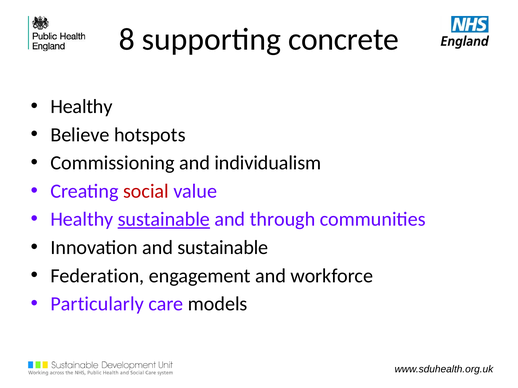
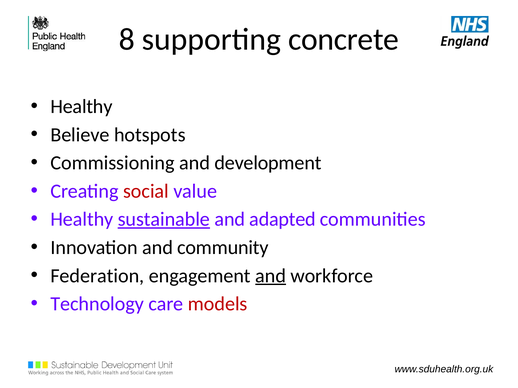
individualism: individualism -> development (268, 163)
through: through -> adapted (283, 220)
and sustainable: sustainable -> community (223, 248)
and underline: none -> present (271, 276)
Particularly: Particularly -> Technology (97, 304)
models colour: black -> red (218, 304)
